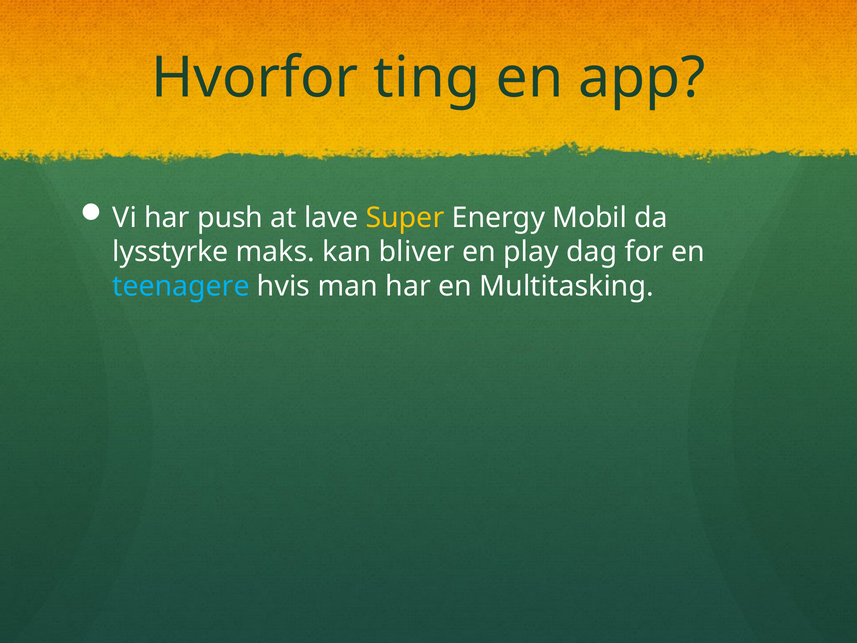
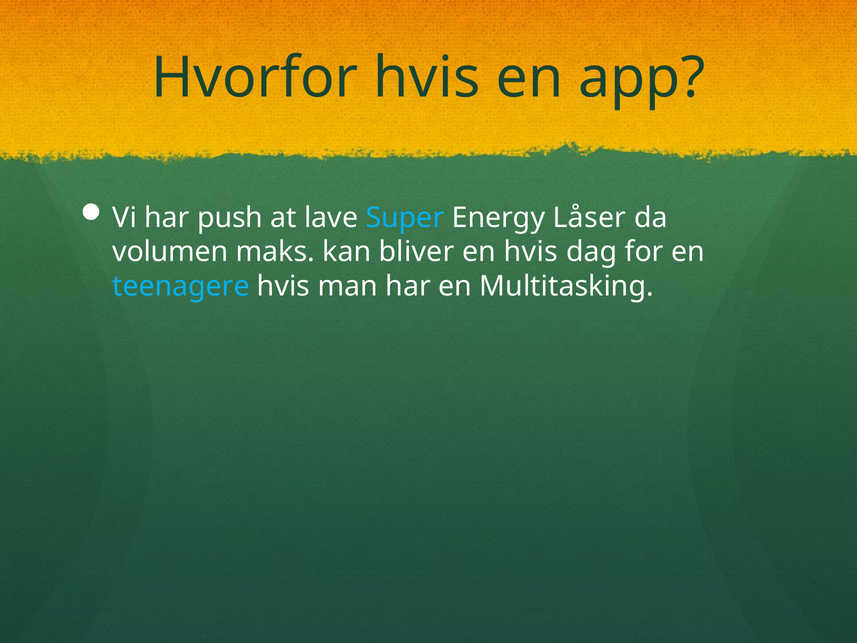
Hvorfor ting: ting -> hvis (427, 78)
Super colour: yellow -> light blue (405, 218)
Mobil: Mobil -> Låser (589, 218)
lysstyrke: lysstyrke -> volumen (170, 252)
en play: play -> hvis (531, 252)
